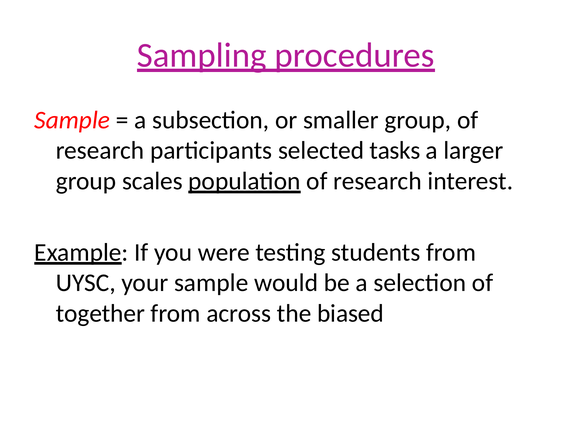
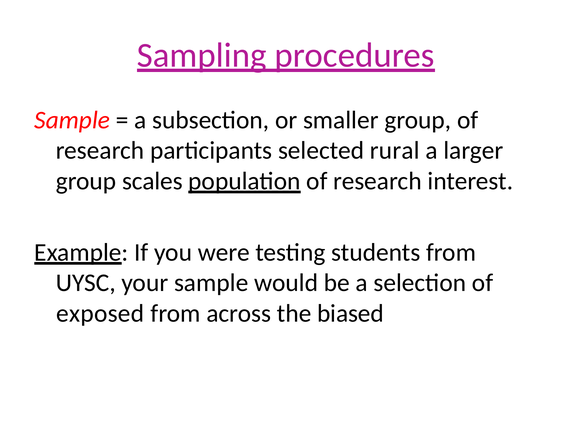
tasks: tasks -> rural (395, 151)
together: together -> exposed (100, 313)
